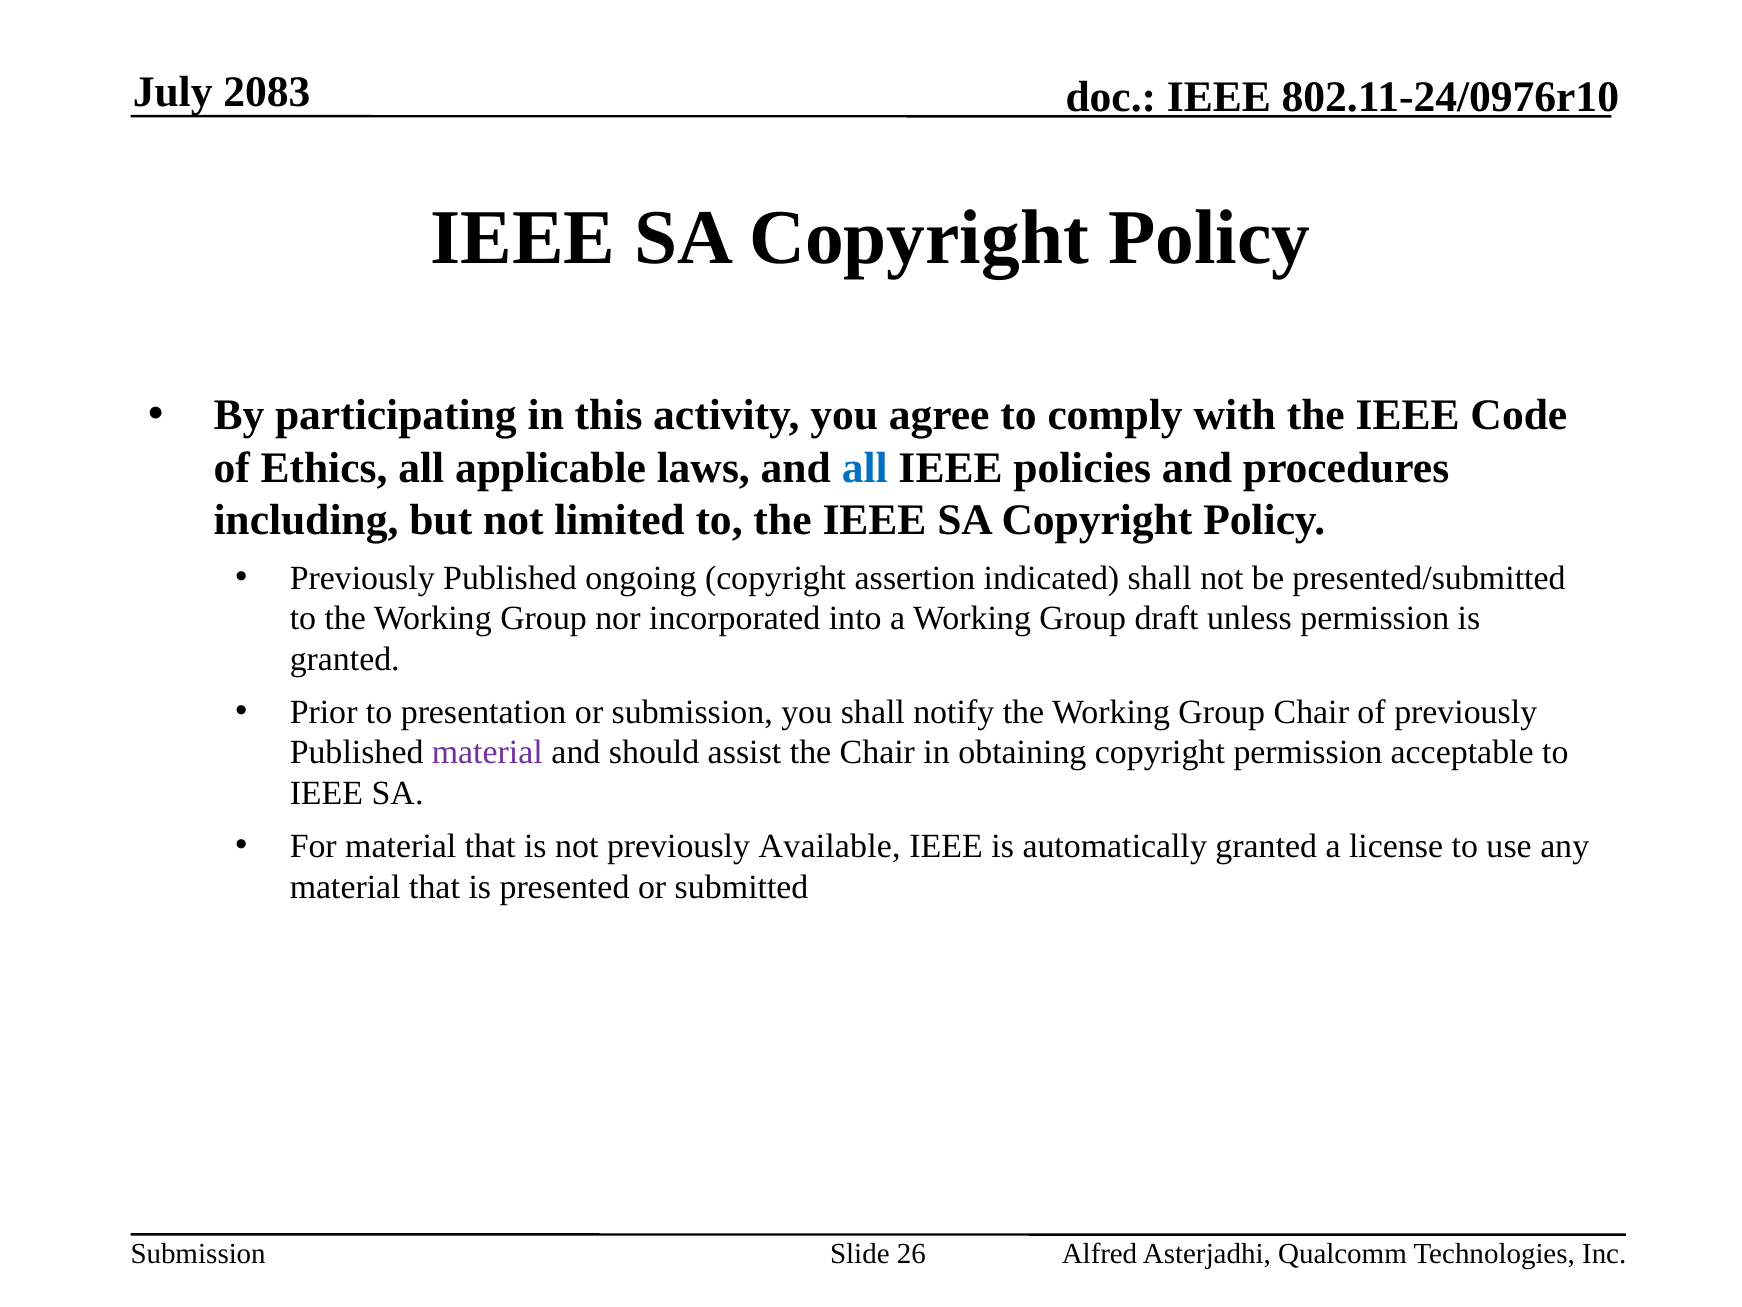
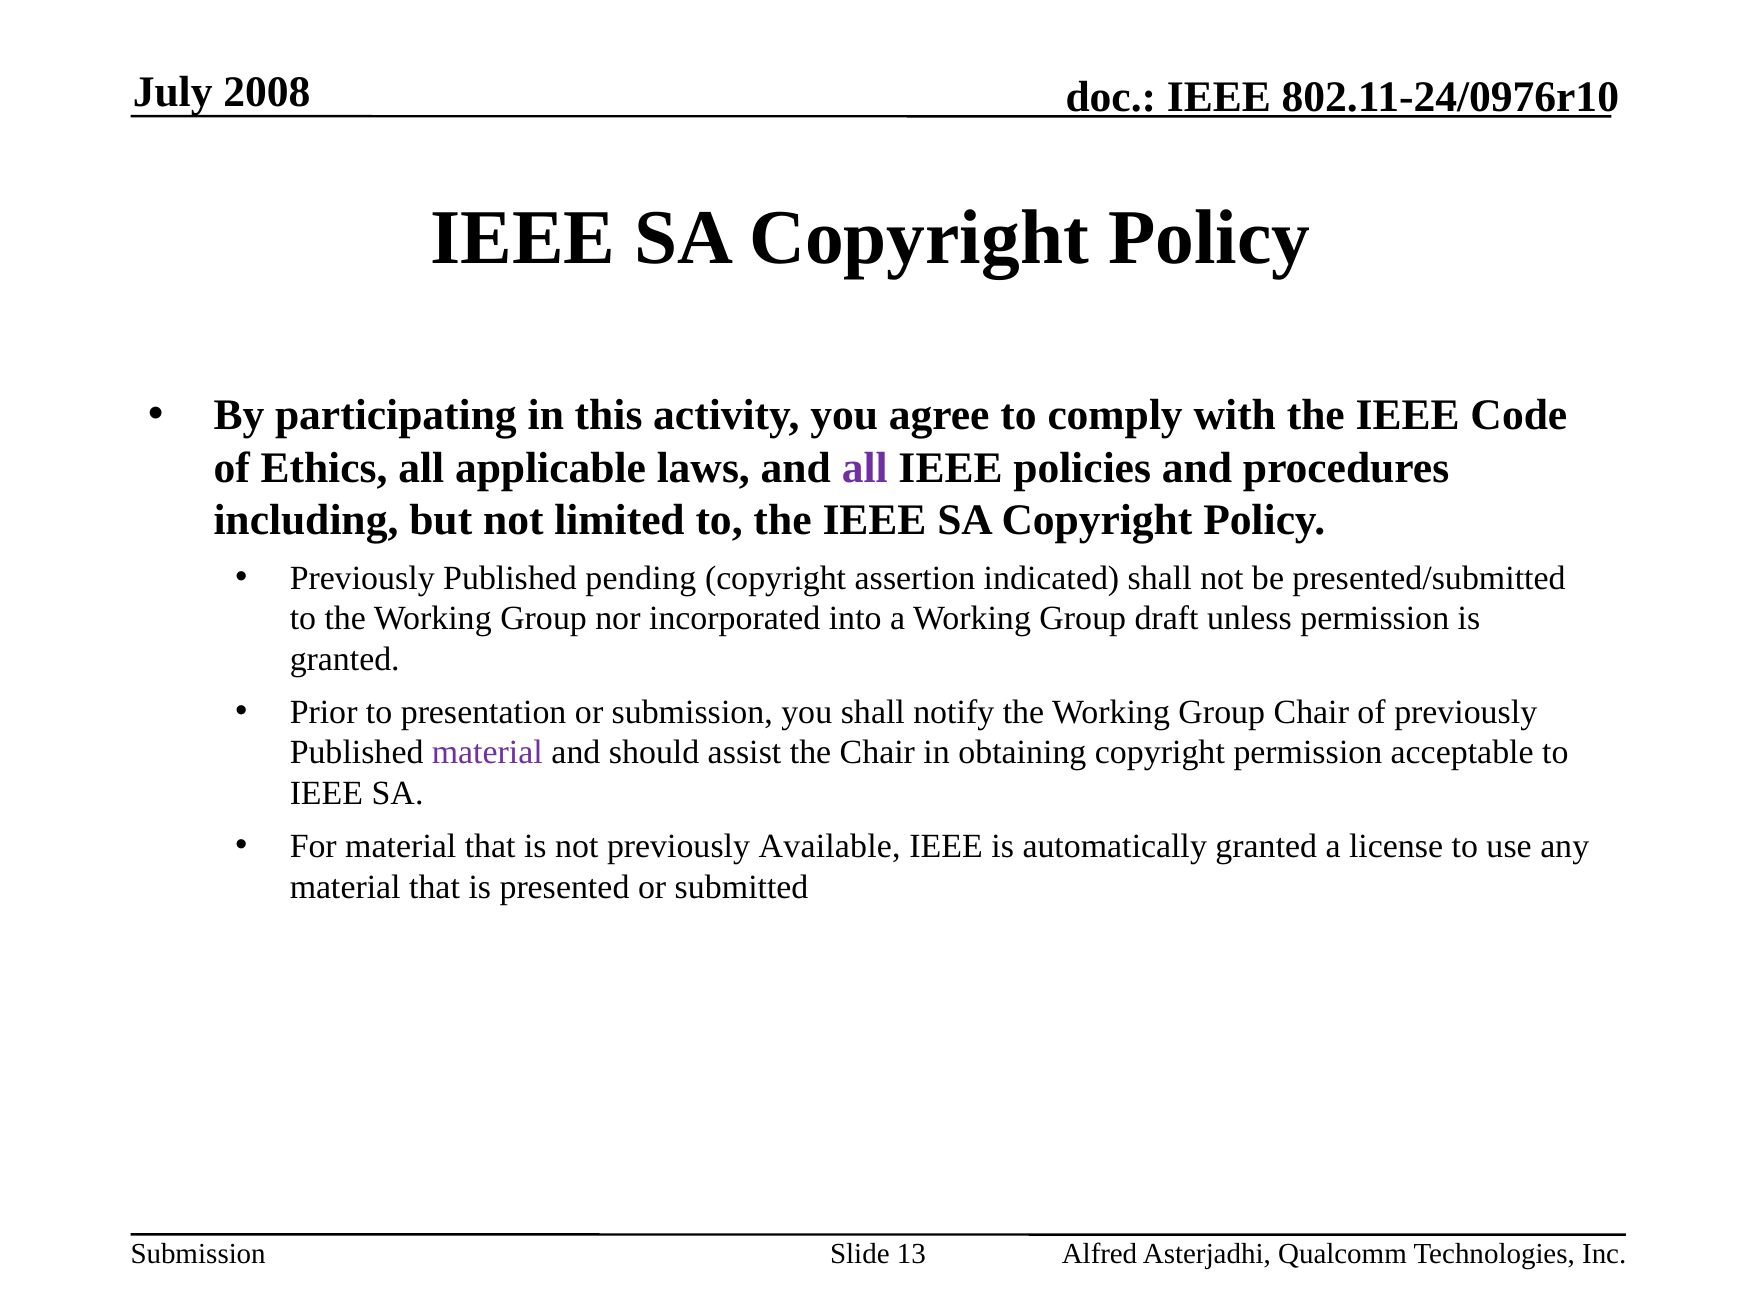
2083: 2083 -> 2008 (267, 92)
all colour: blue -> purple (865, 468)
ongoing: ongoing -> pending (641, 578)
26: 26 -> 13 (911, 1253)
